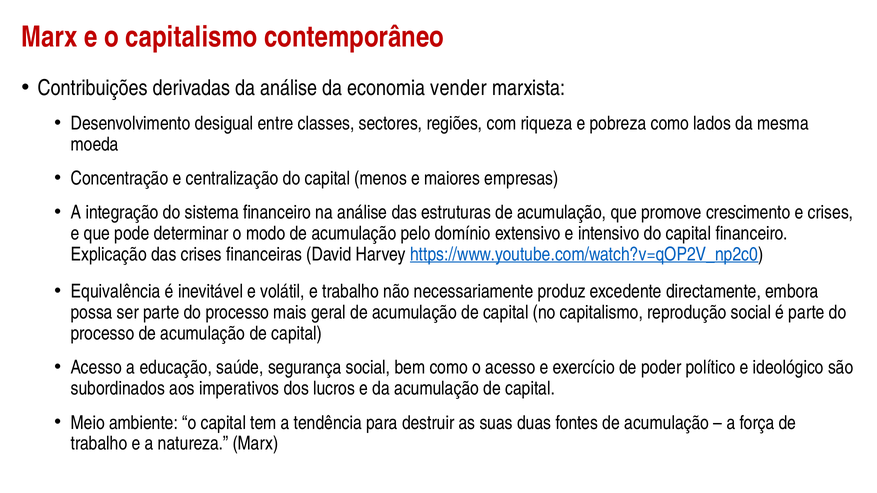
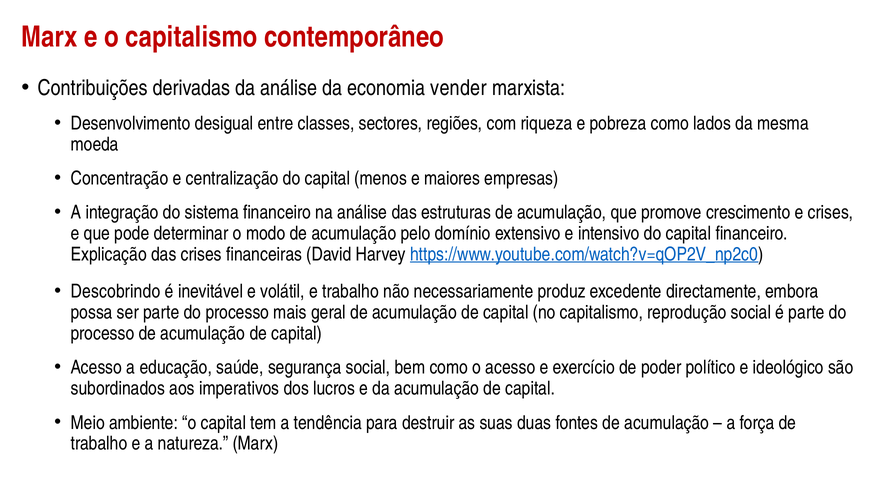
Equivalência: Equivalência -> Descobrindo (116, 292)
